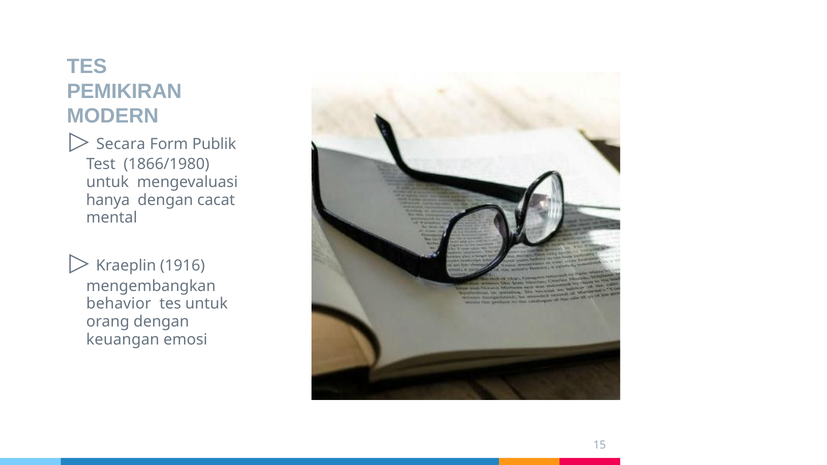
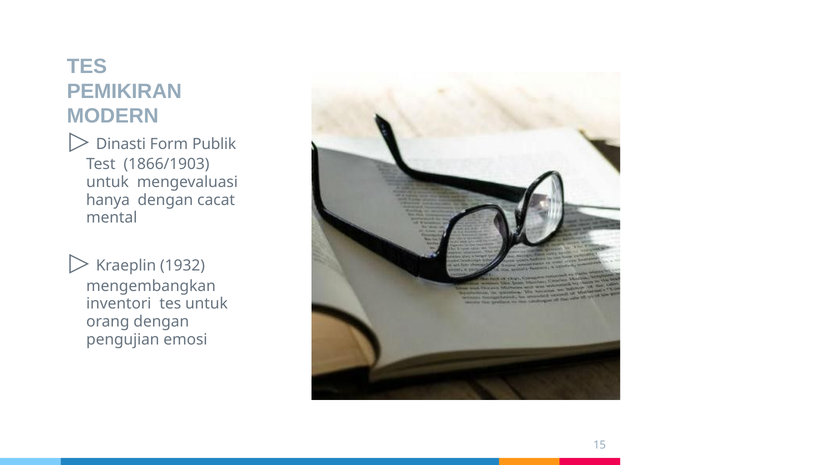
Secara: Secara -> Dinasti (121, 144)
1866/1980: 1866/1980 -> 1866/1903 (166, 164)
1916: 1916 -> 1932 (183, 266)
behavior: behavior -> inventori (119, 304)
keuangan: keuangan -> pengujian (123, 340)
